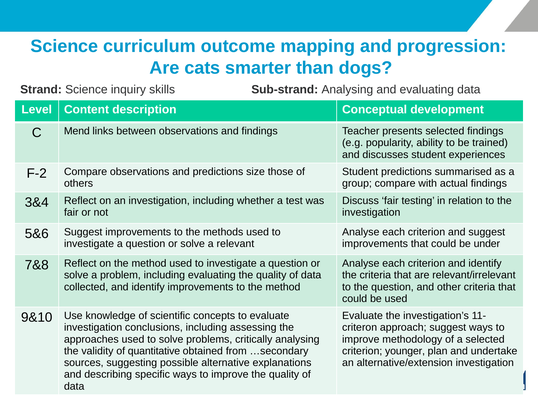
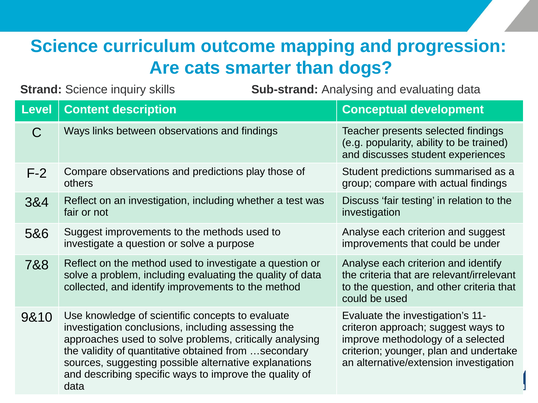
C Mend: Mend -> Ways (77, 131)
size: size -> play (256, 172)
relevant: relevant -> purpose (235, 244)
